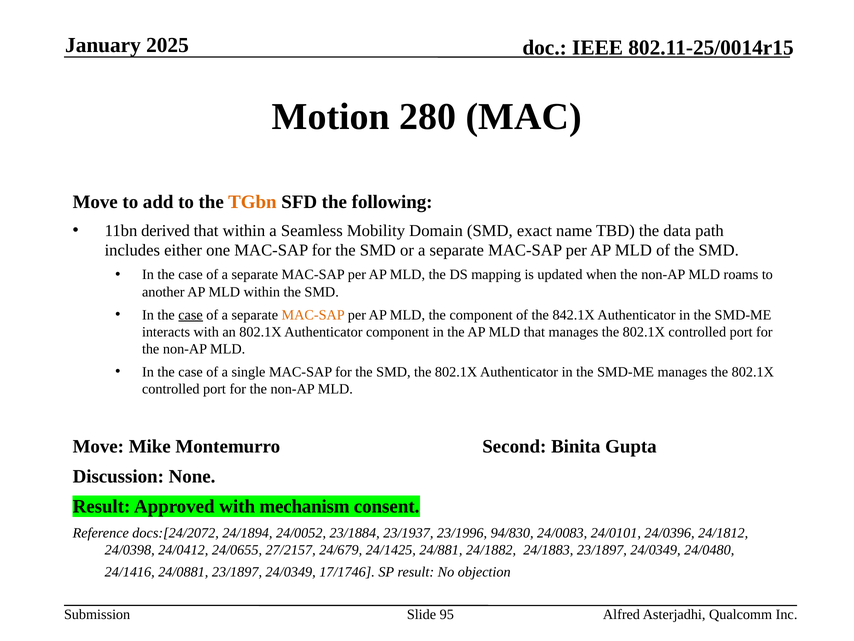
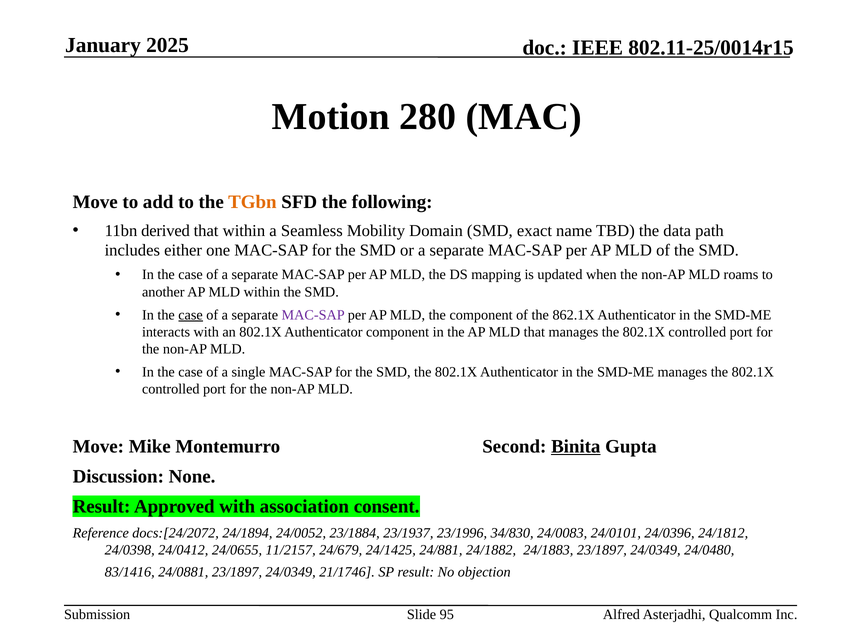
MAC-SAP colour: orange -> purple (313, 315)
842.1X: 842.1X -> 862.1X (574, 315)
Binita underline: none -> present (576, 446)
mechanism: mechanism -> association (304, 506)
94/830: 94/830 -> 34/830 (512, 533)
27/2157: 27/2157 -> 11/2157 (291, 550)
24/1416: 24/1416 -> 83/1416 (130, 572)
17/1746: 17/1746 -> 21/1746 (347, 572)
